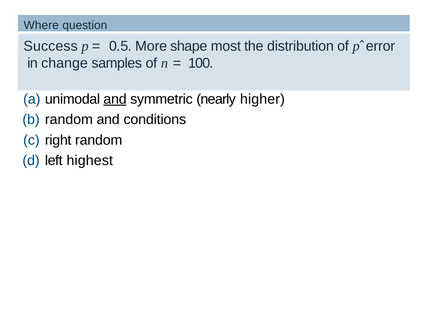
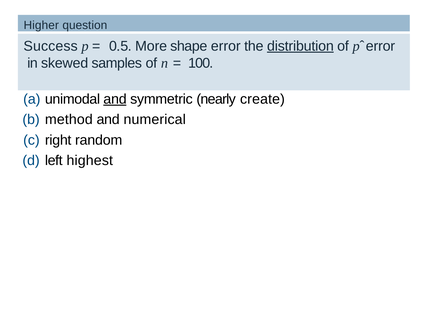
Where: Where -> Higher (41, 25)
shape most: most -> error (226, 46)
distribution underline: none -> present (300, 46)
change: change -> skewed (65, 63)
higher: higher -> create (262, 99)
random: random -> method (69, 120)
conditions: conditions -> numerical (155, 120)
